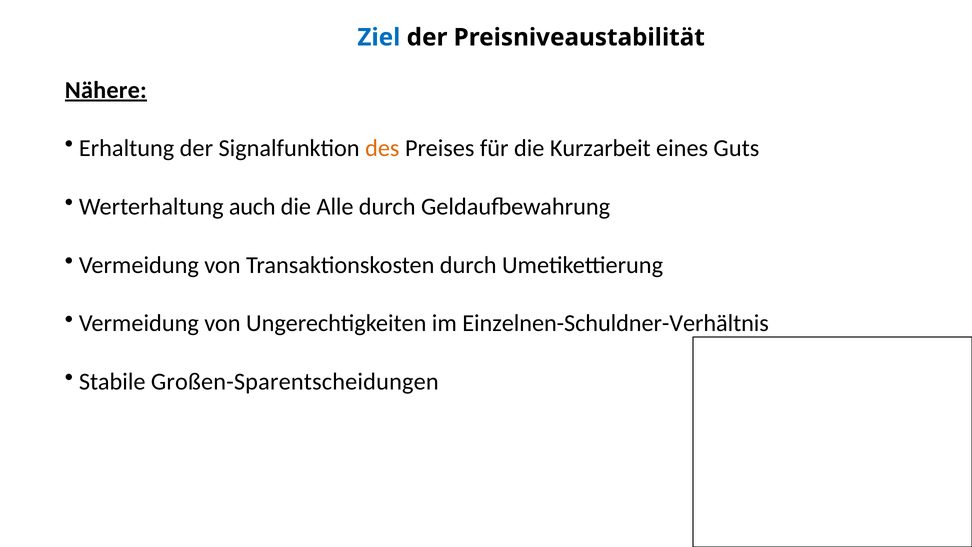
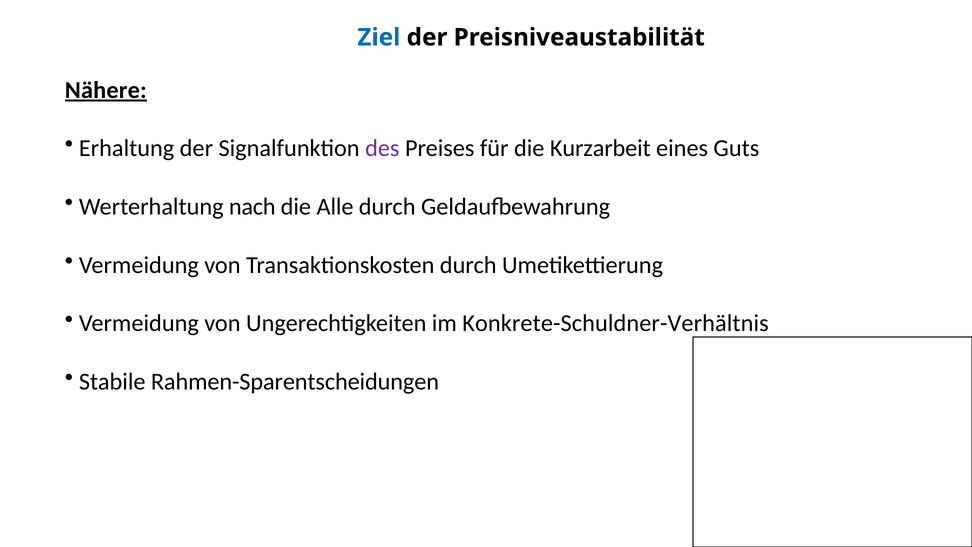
des colour: orange -> purple (382, 148)
auch: auch -> nach (252, 207)
Einzelnen-Schuldner-Verhältnis: Einzelnen-Schuldner-Verhältnis -> Konkrete-Schuldner-Verhältnis (616, 323)
Großen-Sparentscheidungen: Großen-Sparentscheidungen -> Rahmen-Sparentscheidungen (295, 382)
